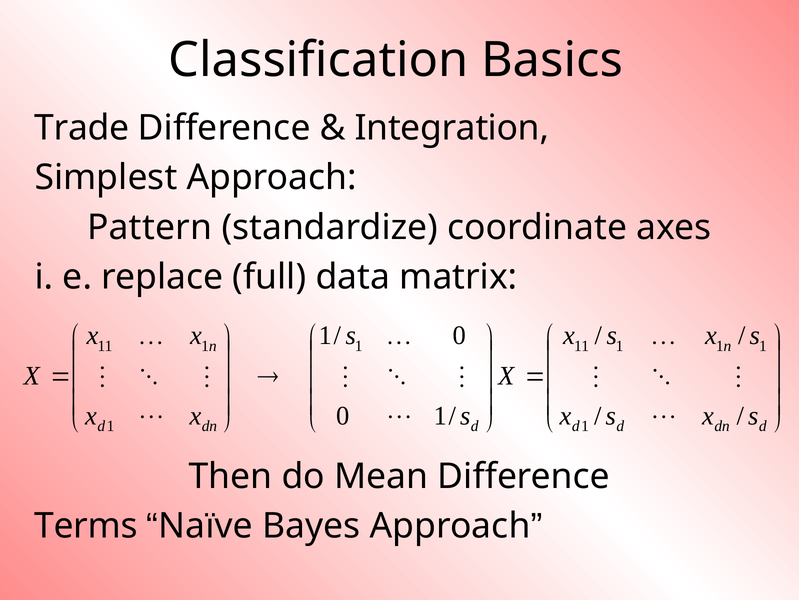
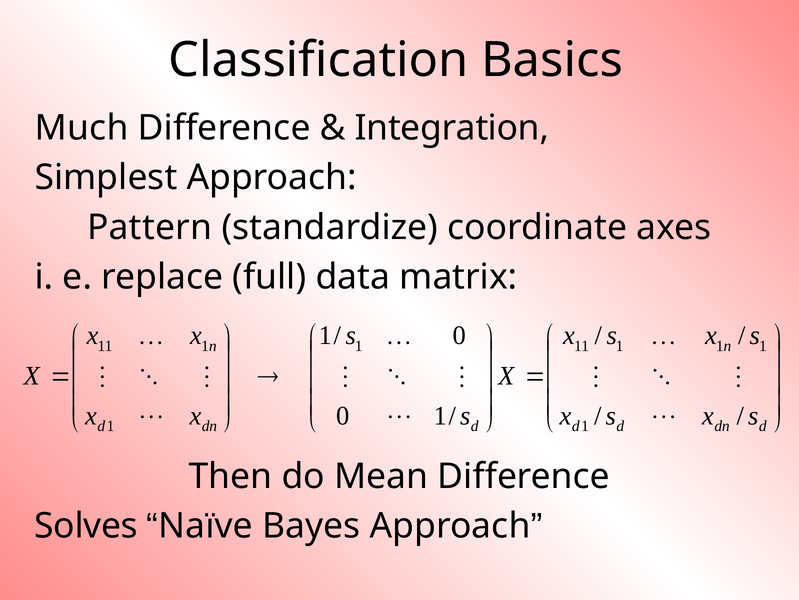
Trade: Trade -> Much (82, 128)
Terms: Terms -> Solves (86, 526)
